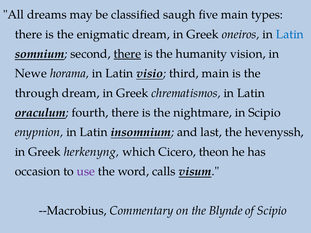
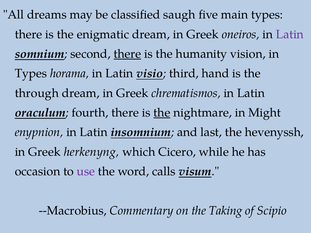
Latin colour: blue -> purple (290, 34)
Newe: Newe -> Types (31, 74)
third main: main -> hand (215, 74)
the underline: none -> present (162, 113)
in Scipio: Scipio -> Might (265, 113)
theon: theon -> while (214, 152)
Blynde: Blynde -> Taking (226, 211)
